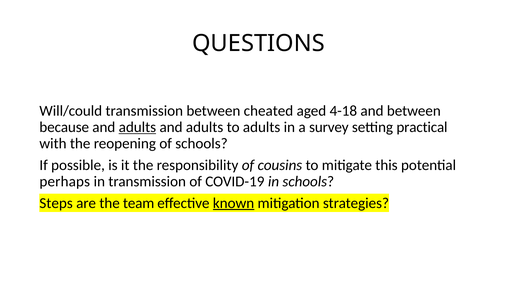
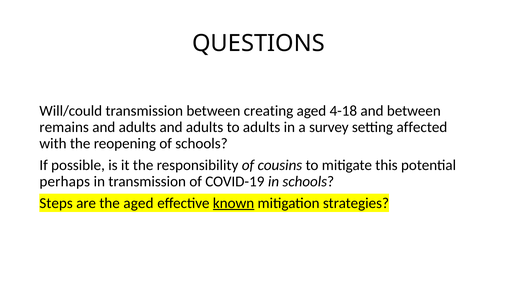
cheated: cheated -> creating (269, 111)
because: because -> remains (64, 127)
adults underline: present -> none (137, 127)
practical: practical -> affected (422, 127)
the team: team -> aged (138, 203)
